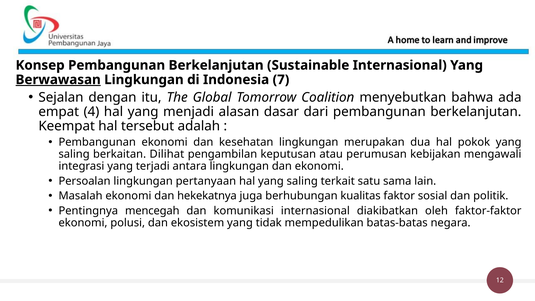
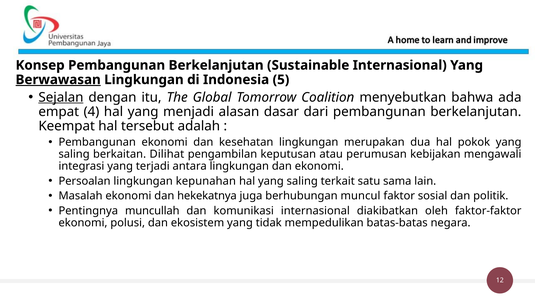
7: 7 -> 5 (281, 80)
Sejalan underline: none -> present (61, 97)
pertanyaan: pertanyaan -> kepunahan (206, 181)
kualitas: kualitas -> muncul (360, 196)
mencegah: mencegah -> muncullah (152, 211)
